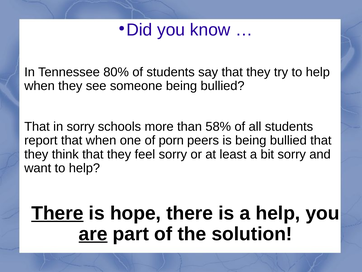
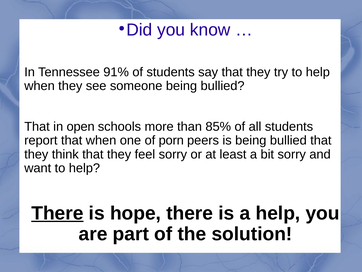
80%: 80% -> 91% (116, 72)
in sorry: sorry -> open (81, 126)
58%: 58% -> 85% (218, 126)
are underline: present -> none (93, 233)
